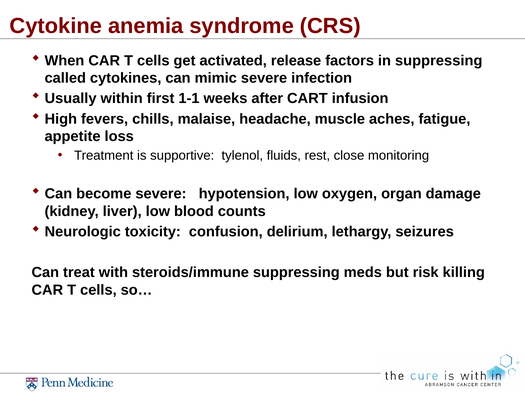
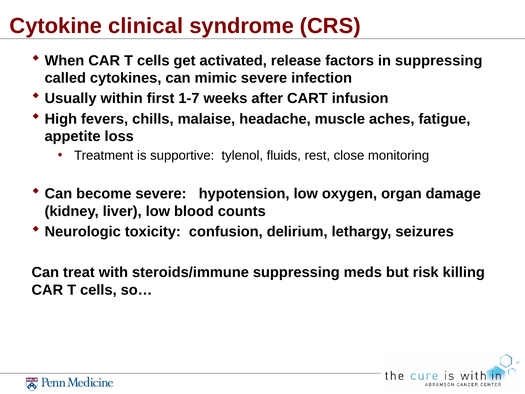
anemia: anemia -> clinical (146, 26)
1-1: 1-1 -> 1-7 (189, 98)
